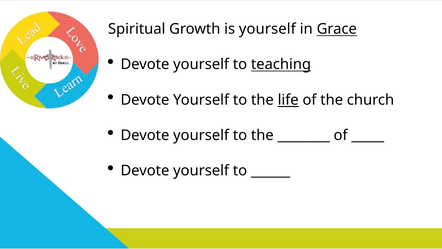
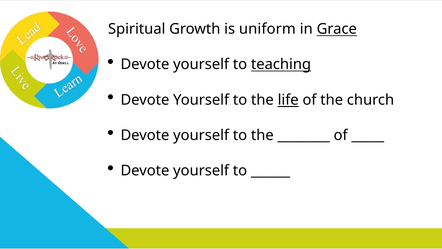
is yourself: yourself -> uniform (267, 29)
